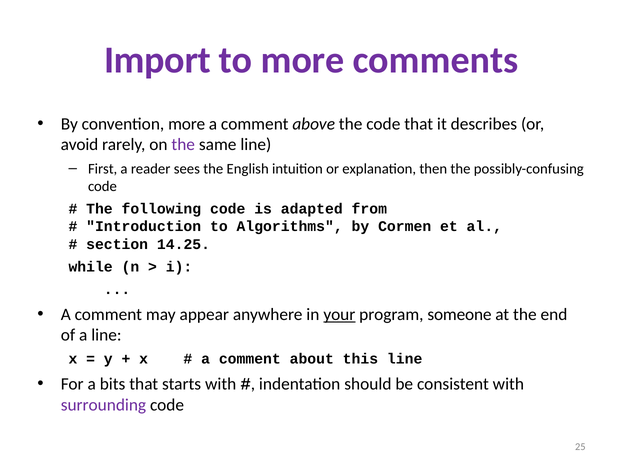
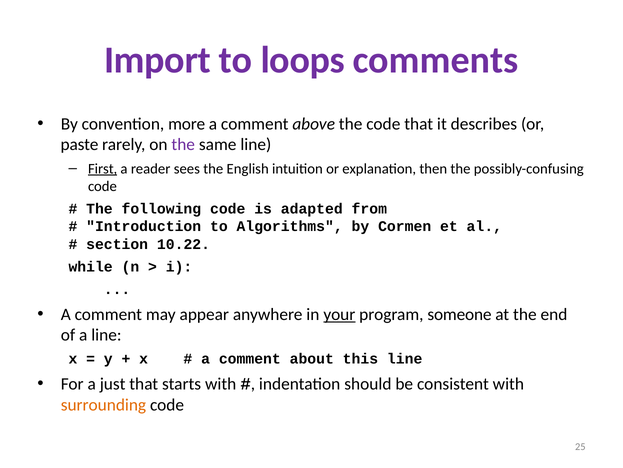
to more: more -> loops (303, 60)
avoid: avoid -> paste (80, 145)
First underline: none -> present (103, 168)
14.25: 14.25 -> 10.22 (184, 244)
bits: bits -> just (113, 383)
surrounding colour: purple -> orange (103, 404)
